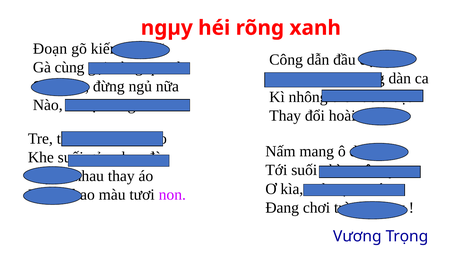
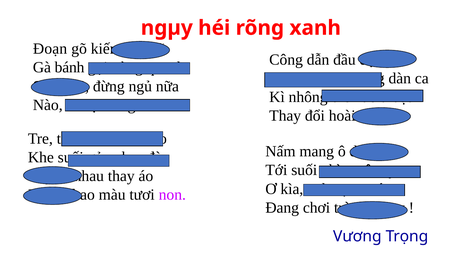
cùng: cùng -> bánh (70, 67)
